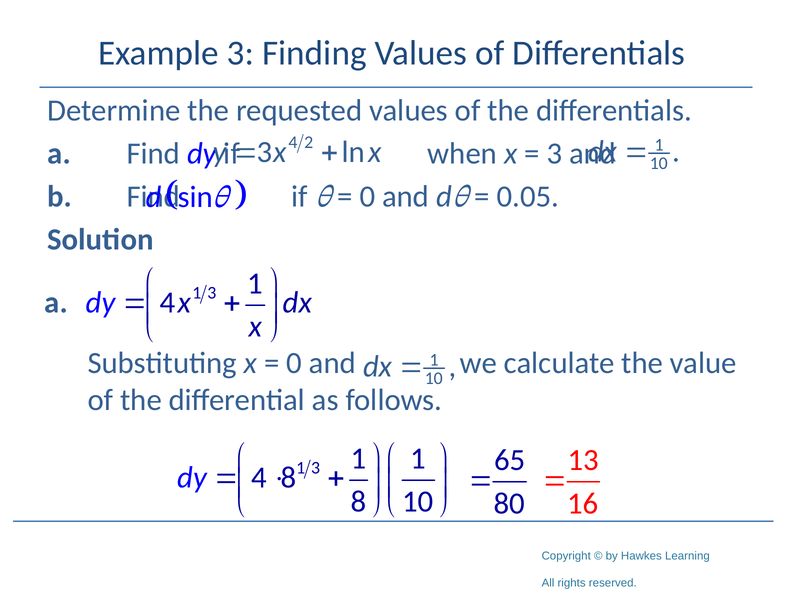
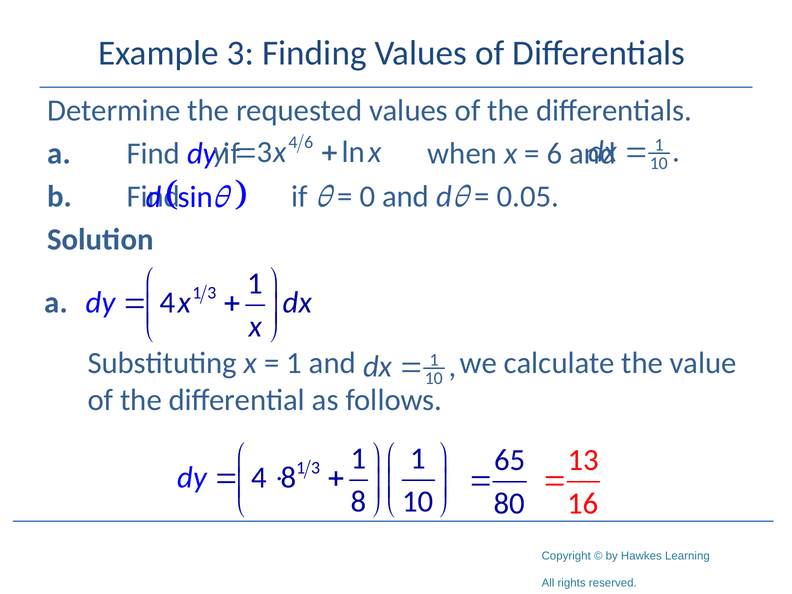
2: 2 -> 6 (309, 142)
3: 3 -> 6 (554, 154)
0: 0 -> 1 (294, 363)
